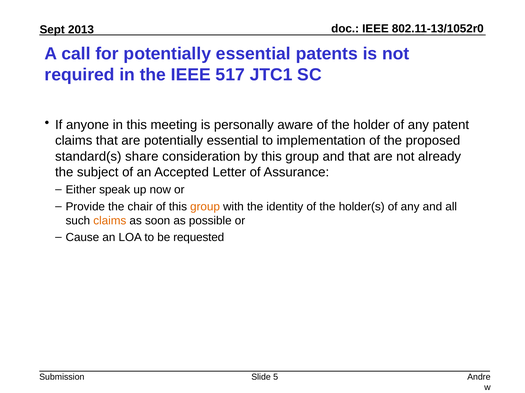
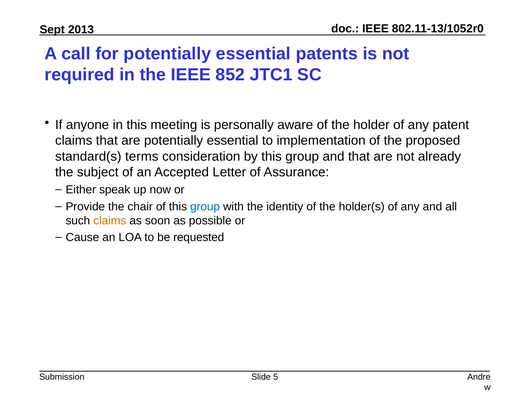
517: 517 -> 852 (230, 75)
share: share -> terms (142, 157)
group colour: orange -> blue (205, 207)
